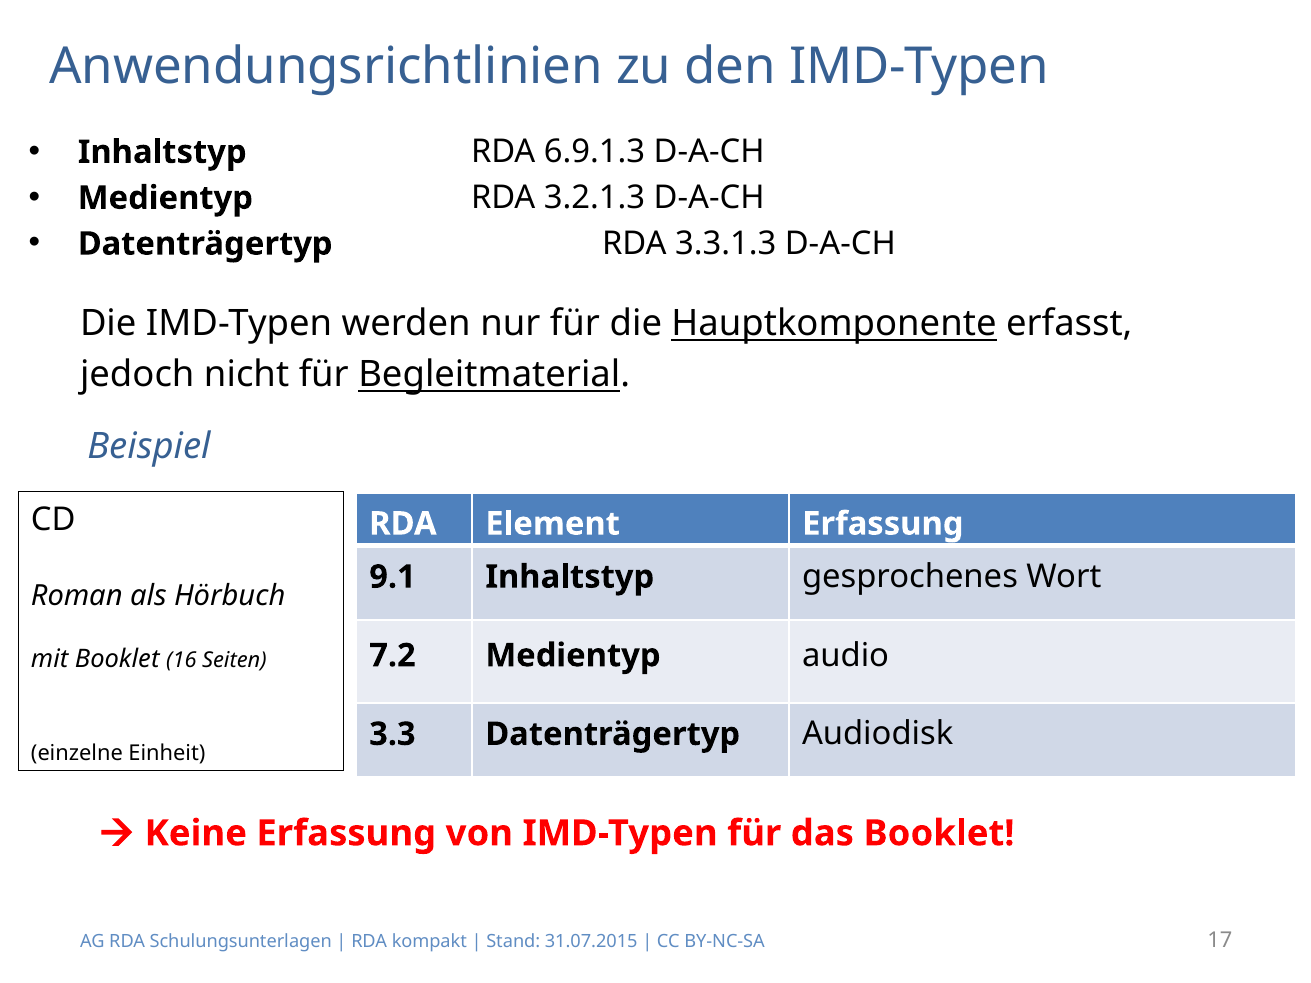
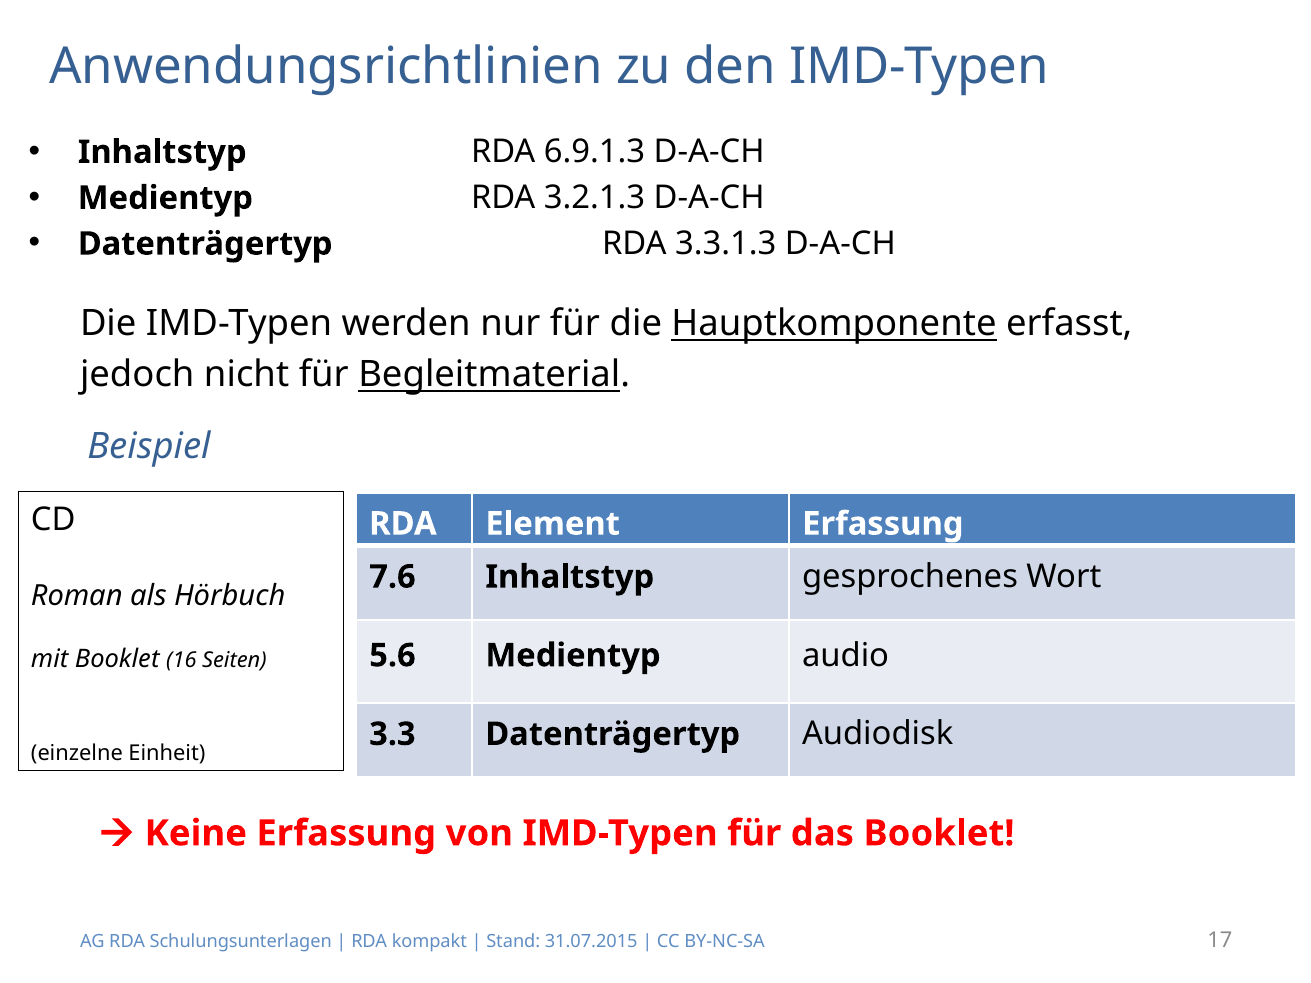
9.1: 9.1 -> 7.6 (392, 577)
7.2: 7.2 -> 5.6 (392, 656)
